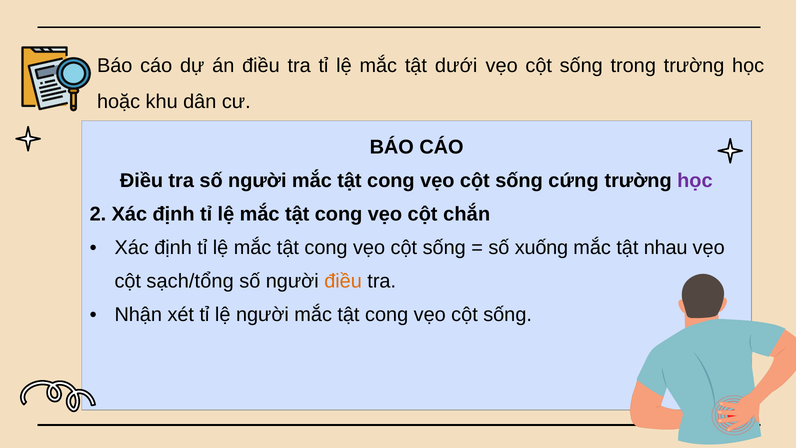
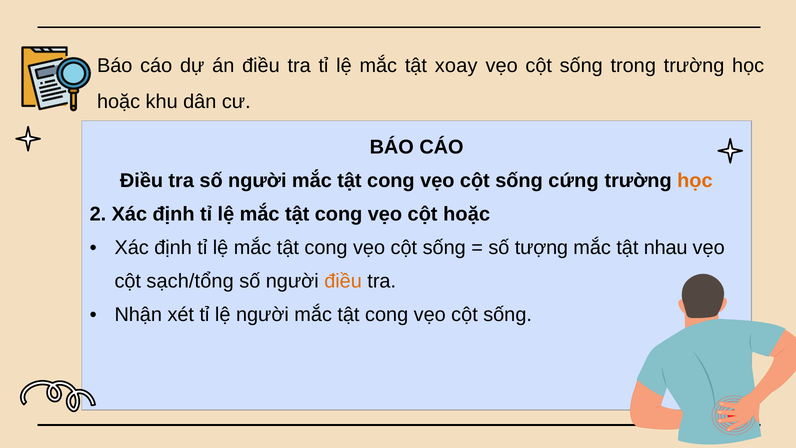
dưới: dưới -> xoay (456, 66)
học colour: purple -> orange (695, 181)
cột chắn: chắn -> hoặc (467, 214)
xuống: xuống -> tượng (541, 247)
